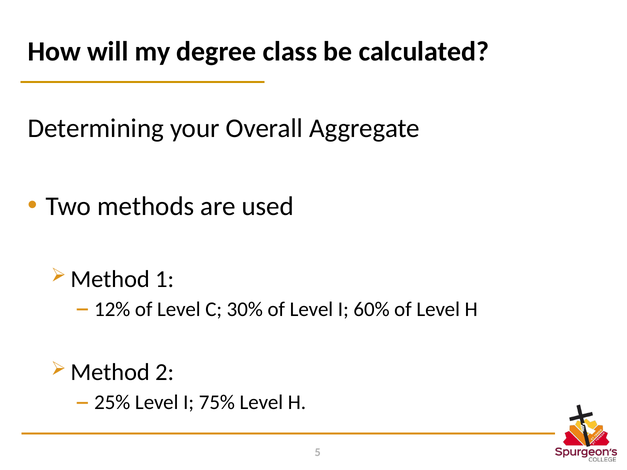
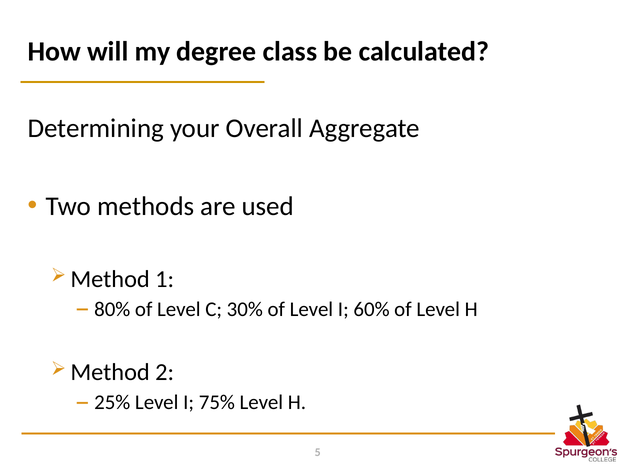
12%: 12% -> 80% (112, 309)
